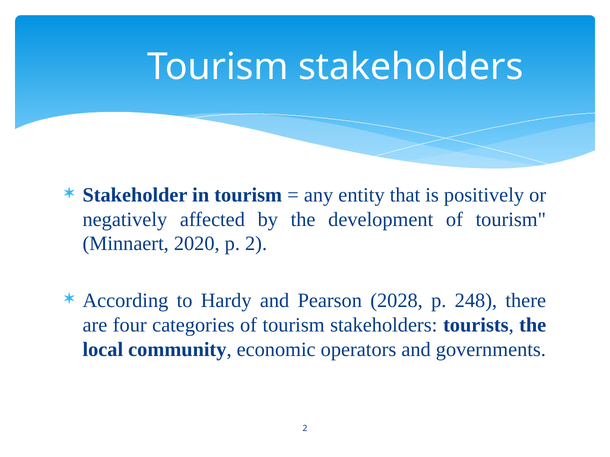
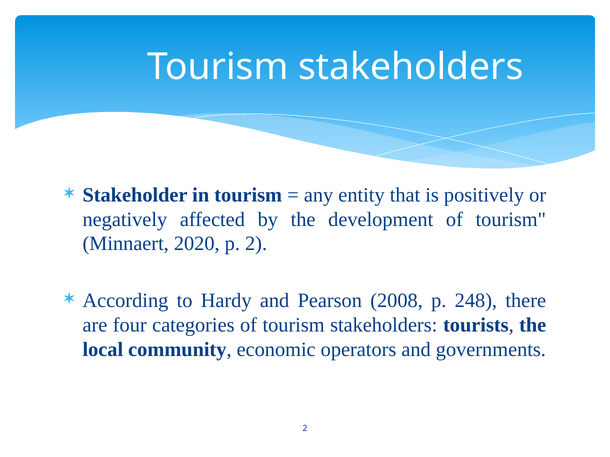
2028: 2028 -> 2008 (397, 301)
